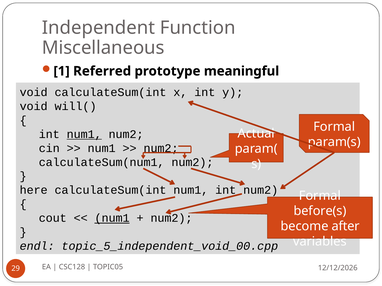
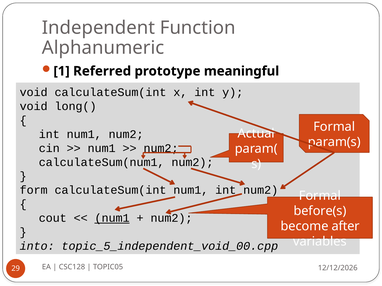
Miscellaneous: Miscellaneous -> Alphanumeric (103, 48)
will(: will( -> long( (76, 106)
num1 underline: present -> none (84, 134)
here: here -> form (34, 190)
endl: endl -> into (37, 246)
